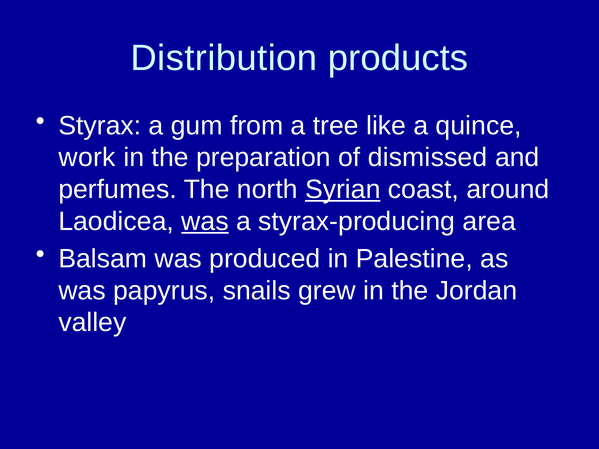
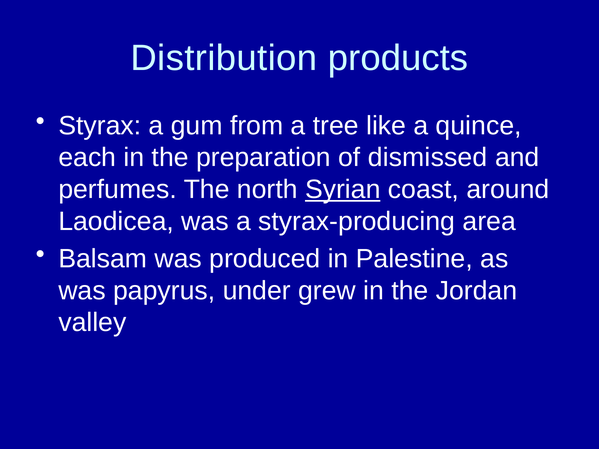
work: work -> each (87, 158)
was underline: present -> none (205, 222)
snails: snails -> under (257, 291)
